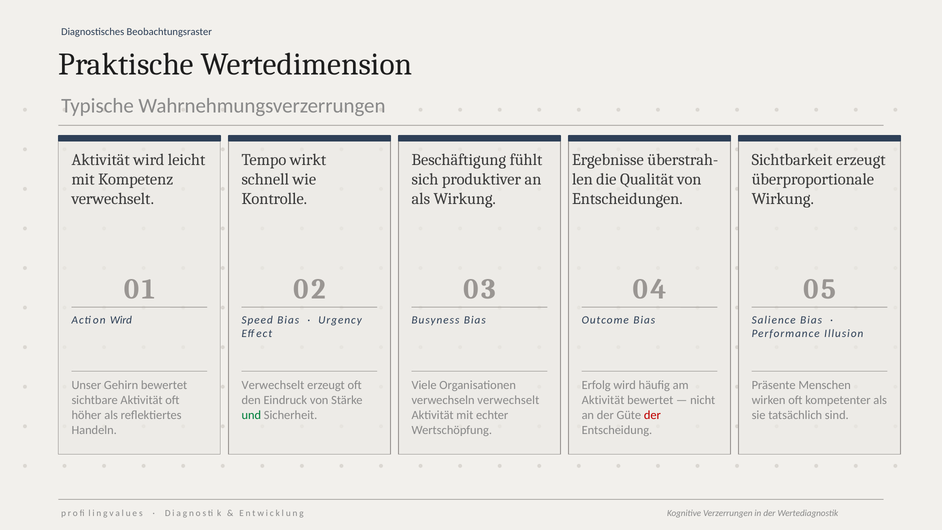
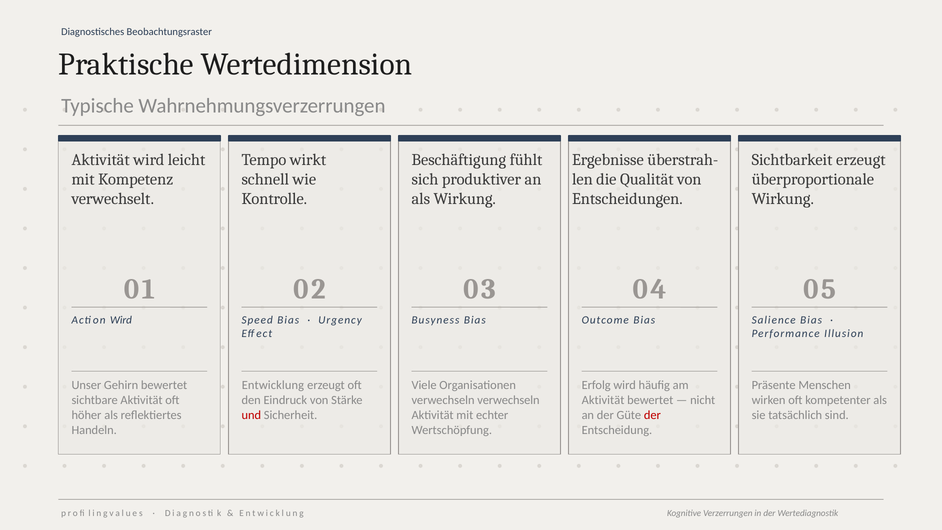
Verwechselt: Verwechselt -> Entwicklung (273, 385)
verwechseln verwechselt: verwechselt -> verwechseln (508, 400)
und colour: green -> red (251, 415)
